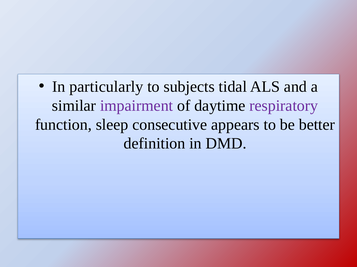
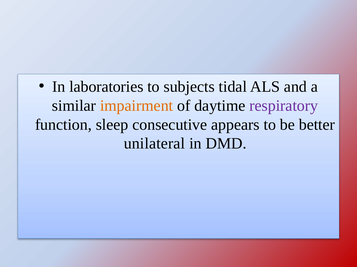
particularly: particularly -> laboratories (106, 87)
impairment colour: purple -> orange (137, 106)
definition: definition -> unilateral (154, 144)
